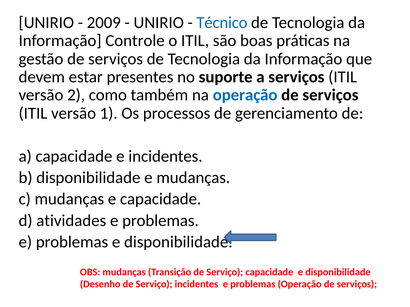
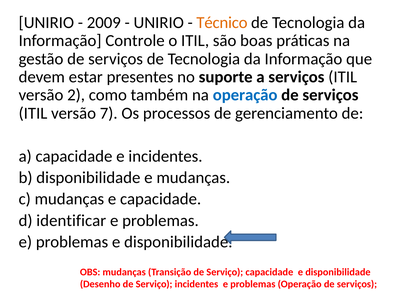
Técnico colour: blue -> orange (222, 23)
1: 1 -> 7 (109, 113)
atividades: atividades -> identificar (71, 221)
